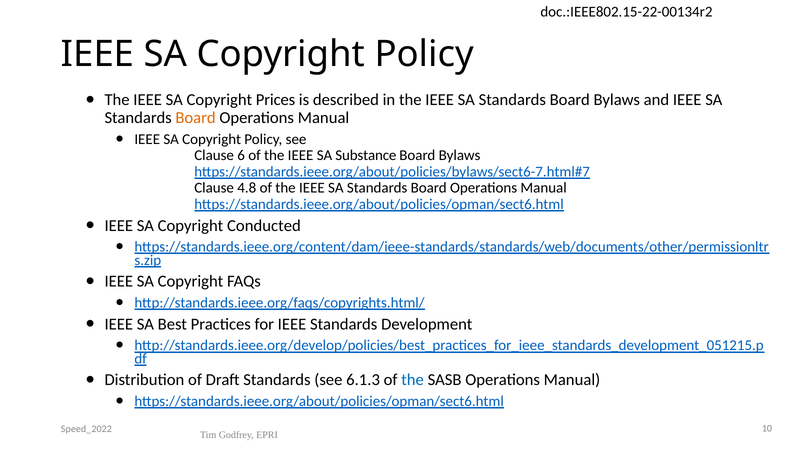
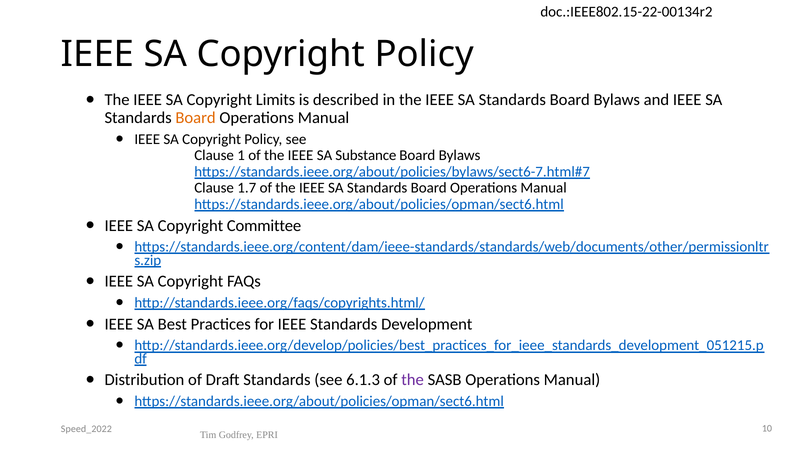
Prices: Prices -> Limits (276, 100)
6: 6 -> 1 (241, 155)
4.8: 4.8 -> 1.7 (247, 188)
Conducted: Conducted -> Committee (264, 225)
the colour: blue -> purple (413, 380)
